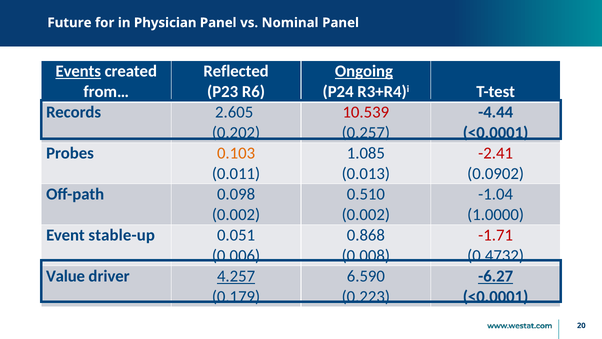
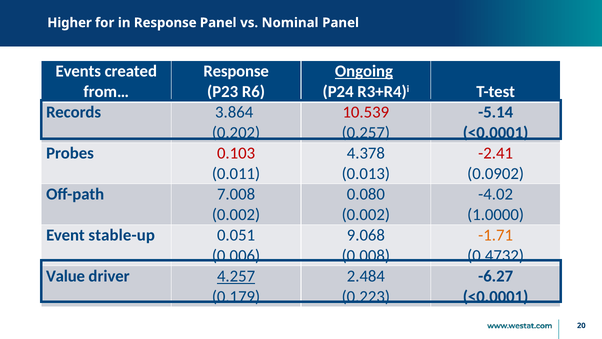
Future: Future -> Higher (70, 23)
in Physician: Physician -> Response (165, 23)
Events underline: present -> none (78, 71)
Reflected: Reflected -> Response (236, 71)
2.605: 2.605 -> 3.864 (234, 112)
-4.44: -4.44 -> -5.14 (496, 112)
0.103 colour: orange -> red (236, 153)
1.085: 1.085 -> 4.378 (366, 153)
0.098: 0.098 -> 7.008 (236, 194)
0.510: 0.510 -> 0.080 (366, 194)
-1.04: -1.04 -> -4.02 (496, 194)
0.868: 0.868 -> 9.068 (366, 235)
-1.71 colour: red -> orange (496, 235)
6.590: 6.590 -> 2.484 (366, 276)
-6.27 underline: present -> none (496, 276)
